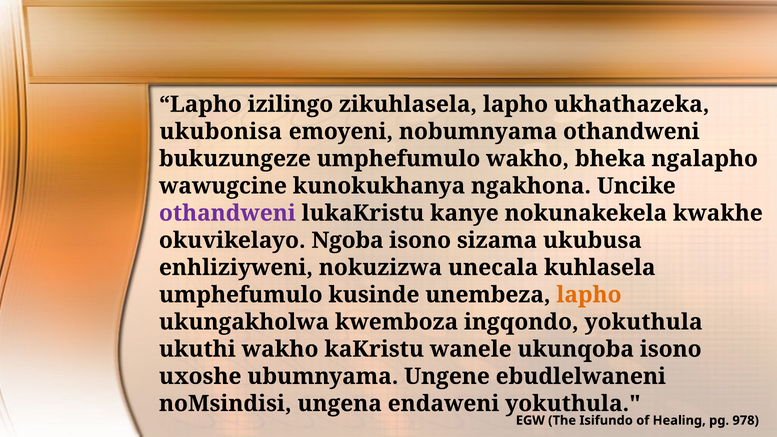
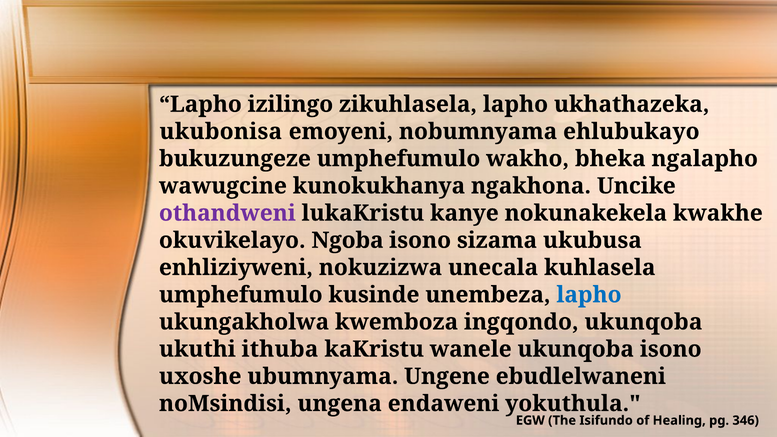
nobumnyama othandweni: othandweni -> ehlubukayo (631, 132)
lapho colour: orange -> blue (589, 295)
ingqondo yokuthula: yokuthula -> ukunqoba (643, 322)
ukuthi wakho: wakho -> ithuba (280, 349)
978: 978 -> 346 (746, 421)
